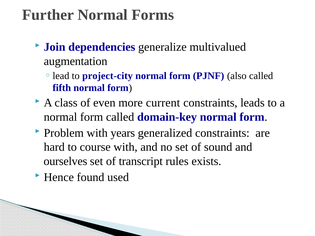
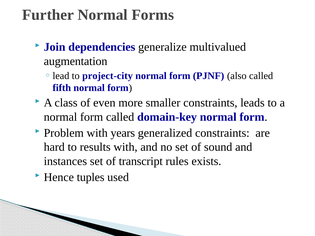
current: current -> smaller (163, 103)
course: course -> results (95, 147)
ourselves: ourselves -> instances (65, 161)
found: found -> tuples (91, 177)
